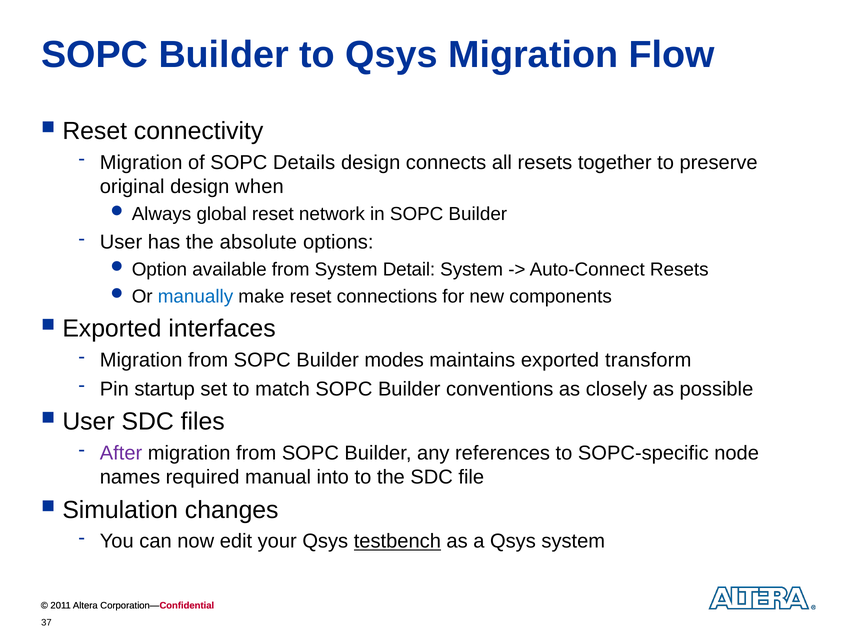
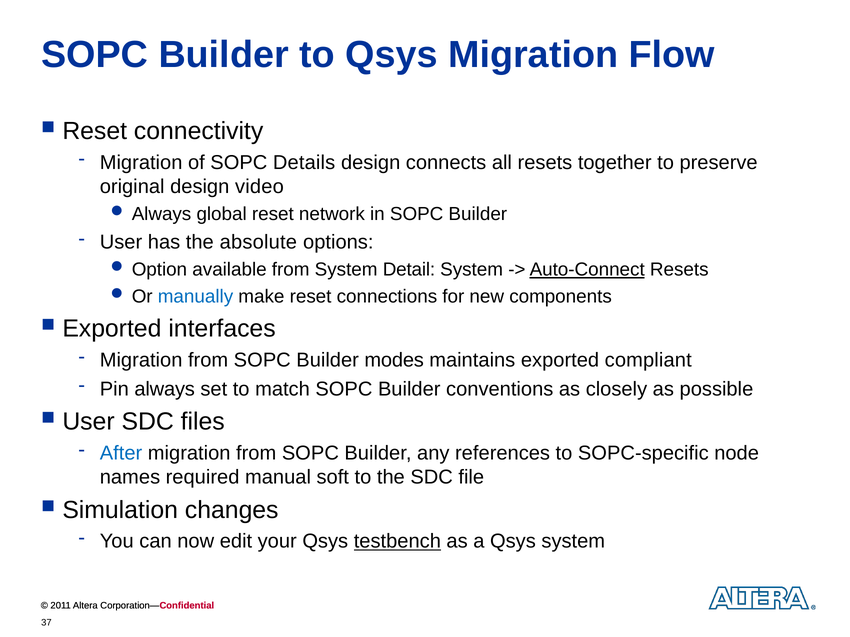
when: when -> video (259, 187)
Auto-Connect underline: none -> present (587, 270)
transform: transform -> compliant (648, 360)
Pin startup: startup -> always (165, 389)
After colour: purple -> blue (121, 453)
into: into -> soft (333, 478)
